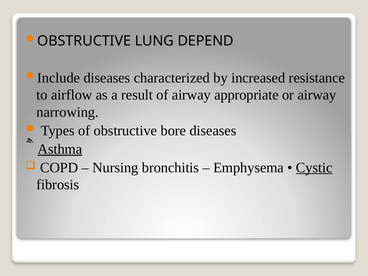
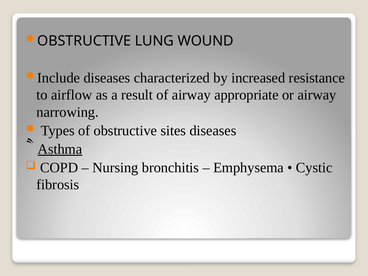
DEPEND: DEPEND -> WOUND (206, 41)
bore: bore -> sites (173, 131)
Cystic underline: present -> none (314, 168)
